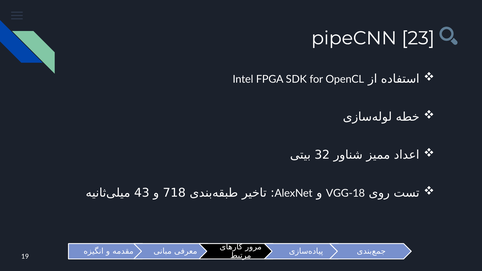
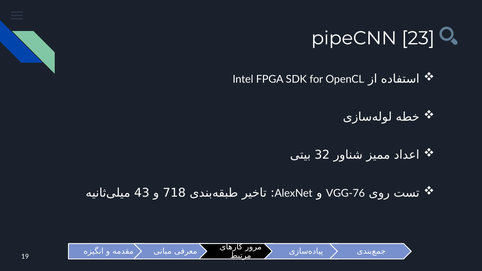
VGG-18: VGG-18 -> VGG-76 (345, 193)
